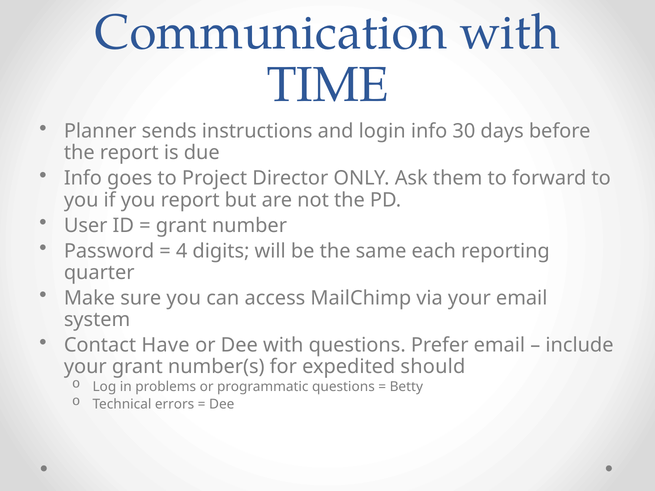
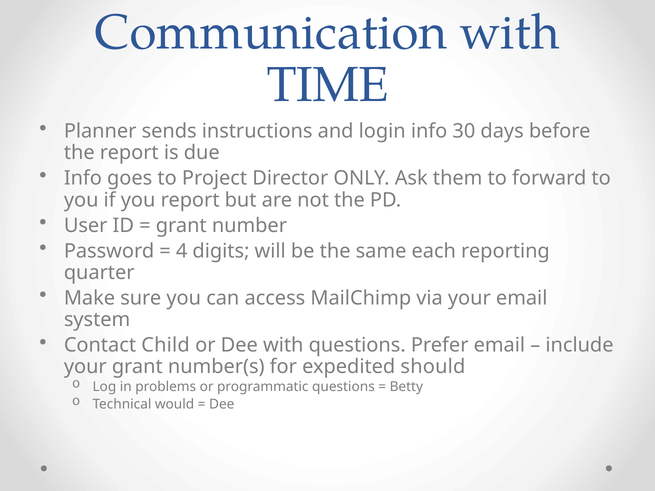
Have: Have -> Child (166, 345)
errors: errors -> would (175, 404)
